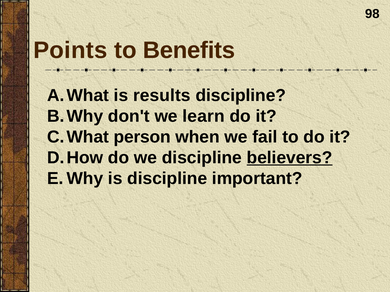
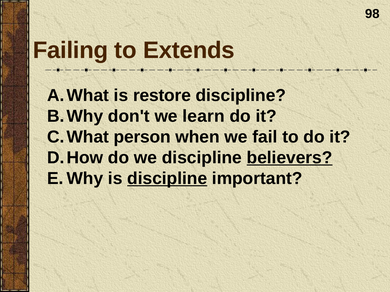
Points: Points -> Failing (71, 50)
Benefits: Benefits -> Extends (189, 50)
results: results -> restore (162, 95)
discipline underline: none -> present (167, 179)
